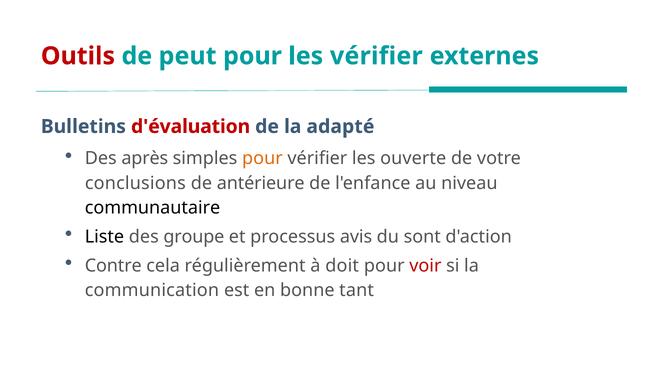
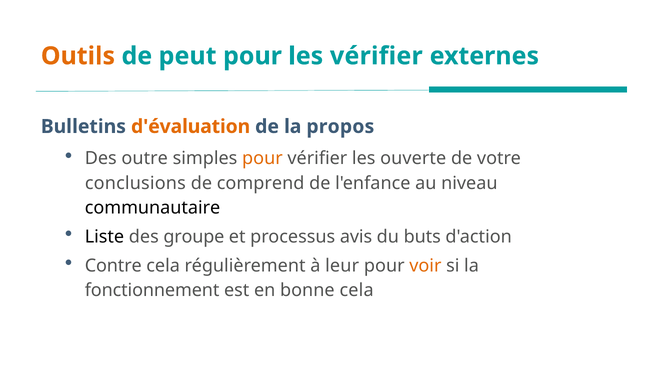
Outils colour: red -> orange (78, 56)
d'évaluation colour: red -> orange (191, 126)
adapté: adapté -> propos (340, 126)
après: après -> outre (145, 158)
antérieure: antérieure -> comprend (261, 183)
sont: sont -> buts (422, 237)
doit: doit -> leur (342, 265)
voir colour: red -> orange (425, 265)
communication: communication -> fonctionnement (152, 290)
bonne tant: tant -> cela (357, 290)
